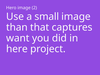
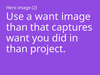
a small: small -> want (47, 17)
here: here -> than (17, 49)
